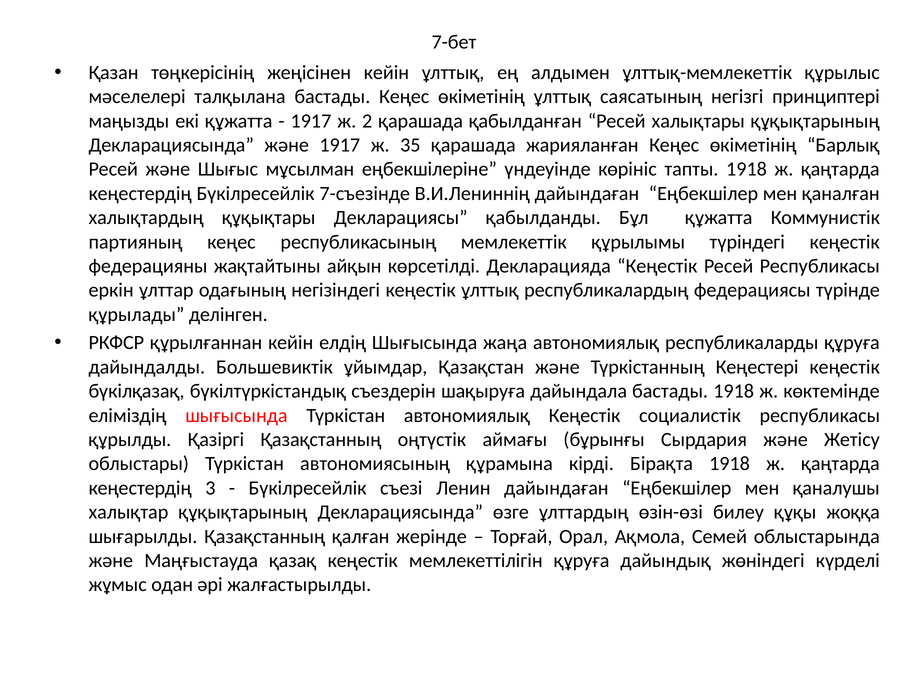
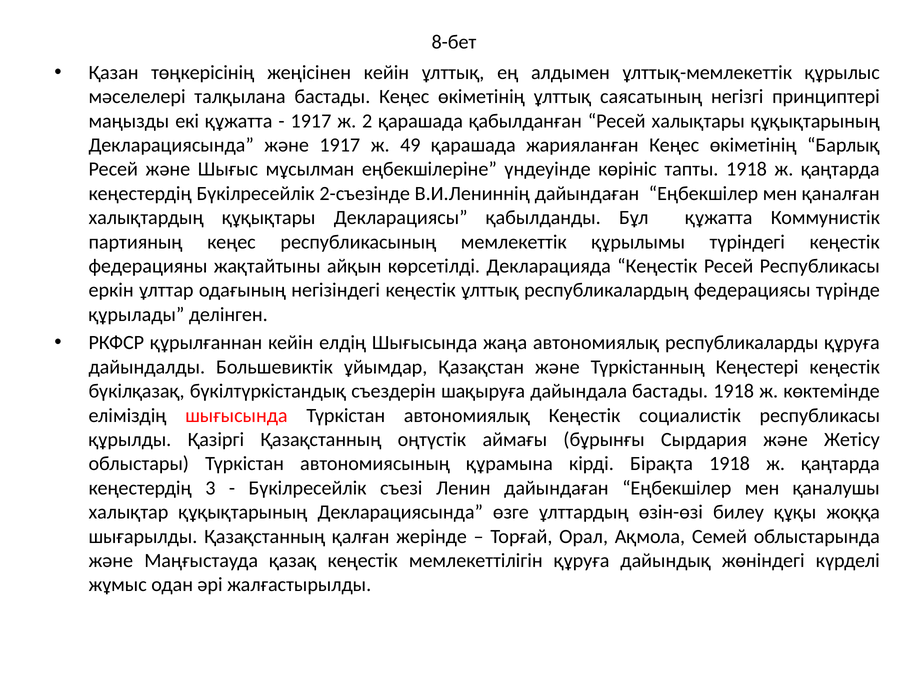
7-бет: 7-бет -> 8-бет (454, 42)
35: 35 -> 49 (410, 145)
7-съезінде: 7-съезінде -> 2-съезінде (365, 194)
